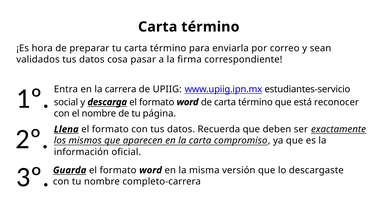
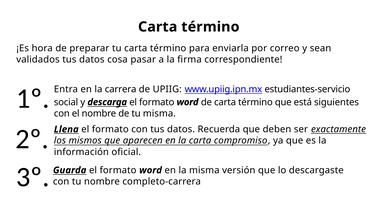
reconocer: reconocer -> siguientes (336, 102)
tu página: página -> misma (159, 113)
